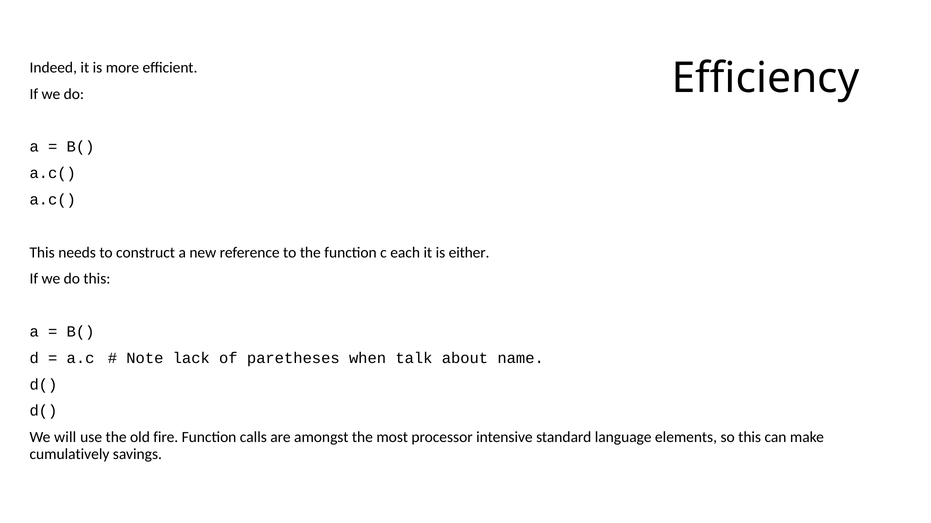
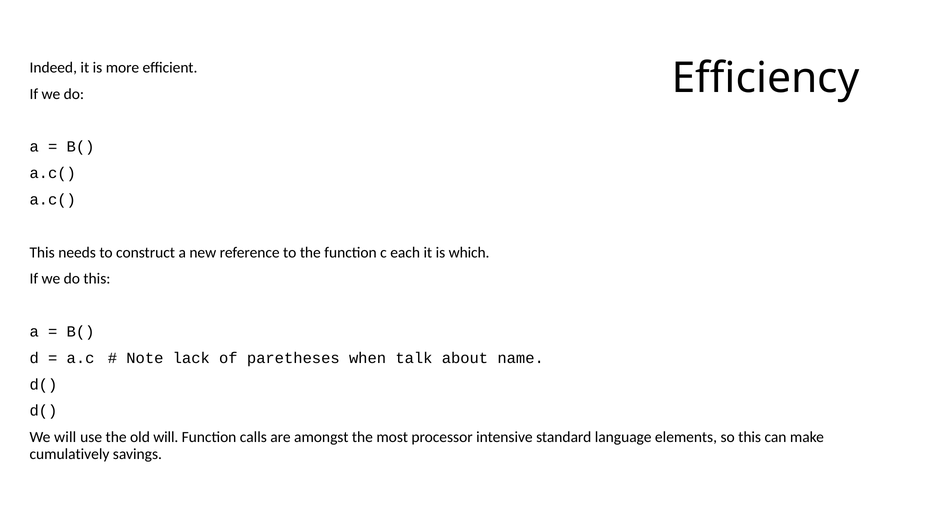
either: either -> which (469, 253)
old fire: fire -> will (166, 438)
